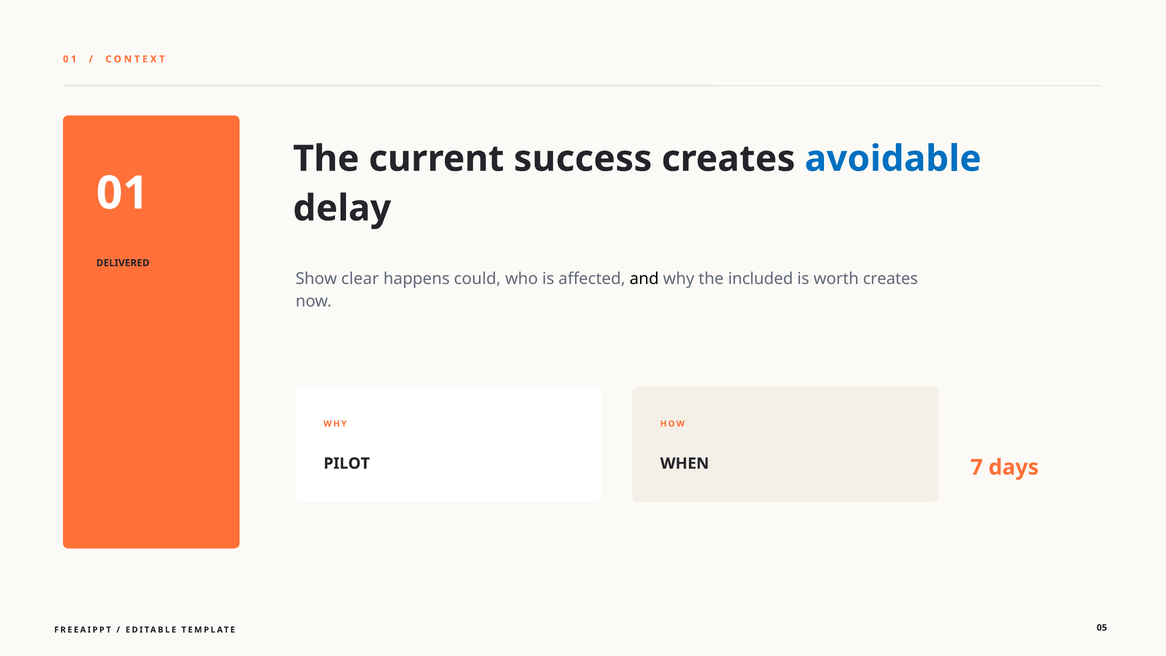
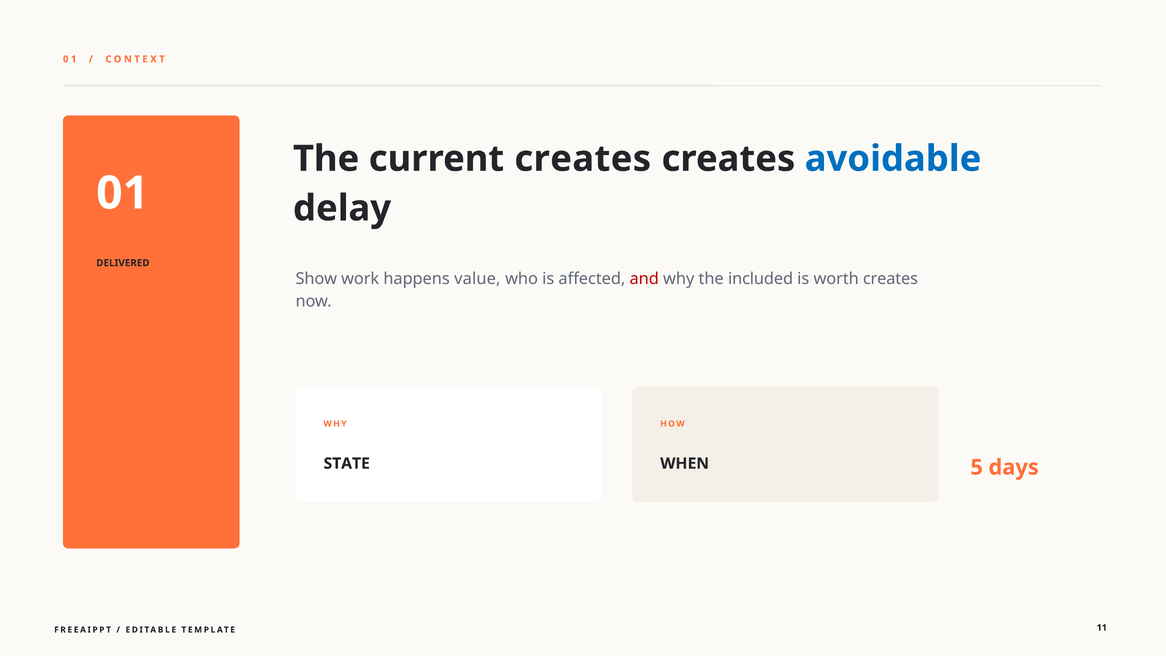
current success: success -> creates (583, 159)
clear: clear -> work (360, 279)
could: could -> value (477, 279)
and colour: black -> red (644, 279)
PILOT: PILOT -> STATE (347, 463)
7: 7 -> 5 (977, 467)
05: 05 -> 11 (1102, 628)
